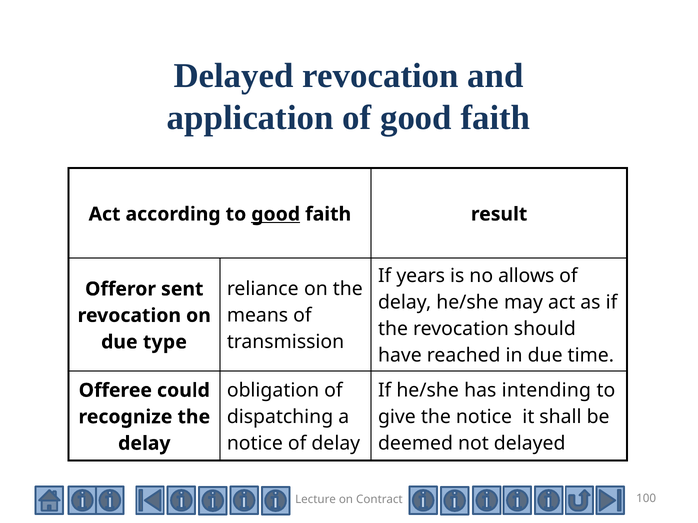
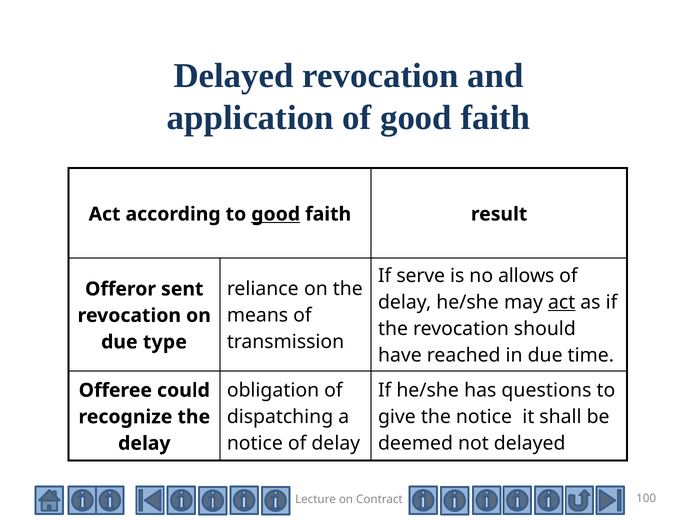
years: years -> serve (421, 276)
act underline: none -> present (562, 303)
intending: intending -> questions (546, 391)
